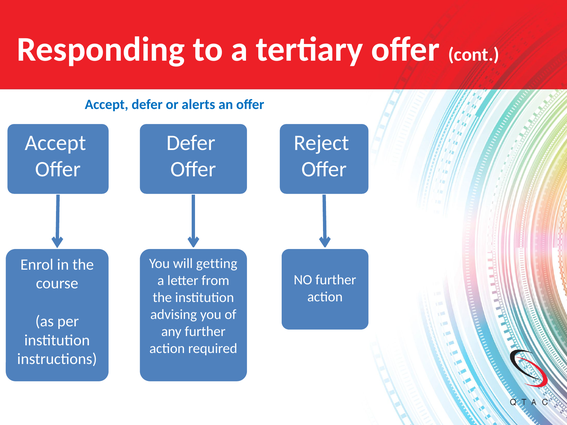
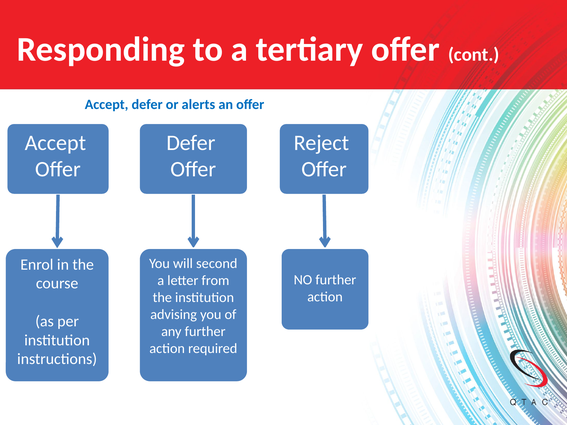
getting: getting -> second (217, 264)
